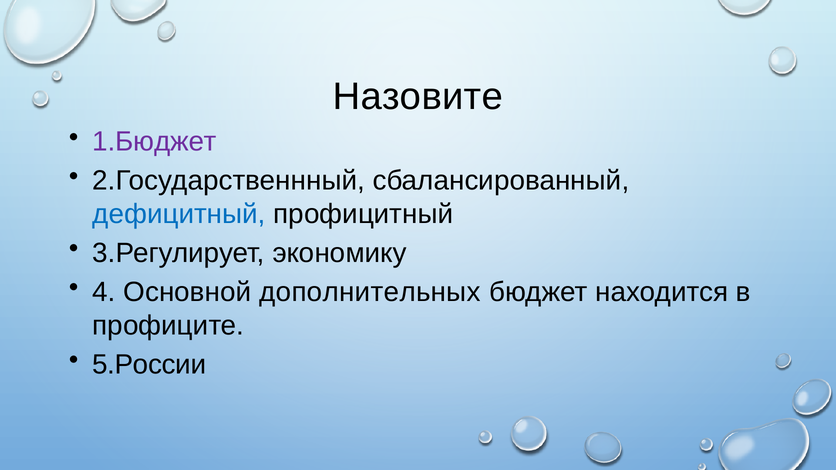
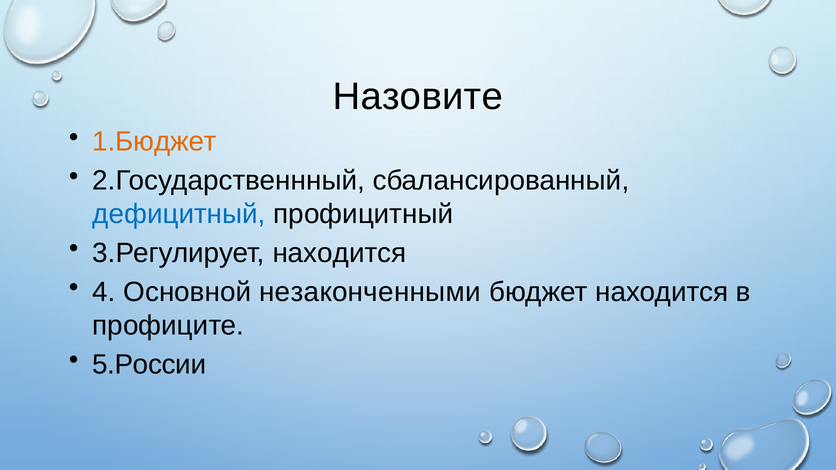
1.Бюджет colour: purple -> orange (155, 142)
3.Регулирует экономику: экономику -> находится (339, 253)
дополнительных: дополнительных -> незаконченными (370, 292)
